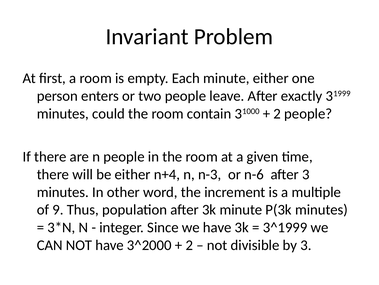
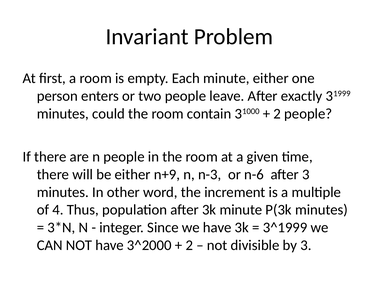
n+4: n+4 -> n+9 (167, 174)
9: 9 -> 4 (58, 209)
